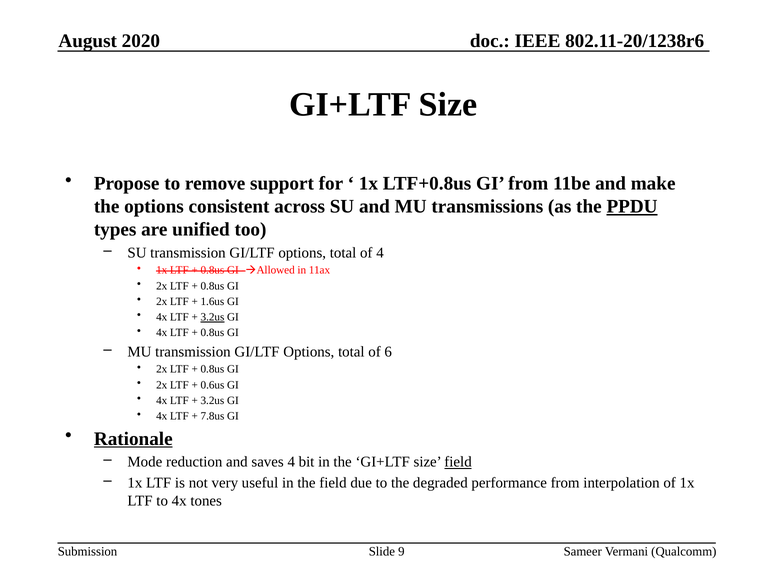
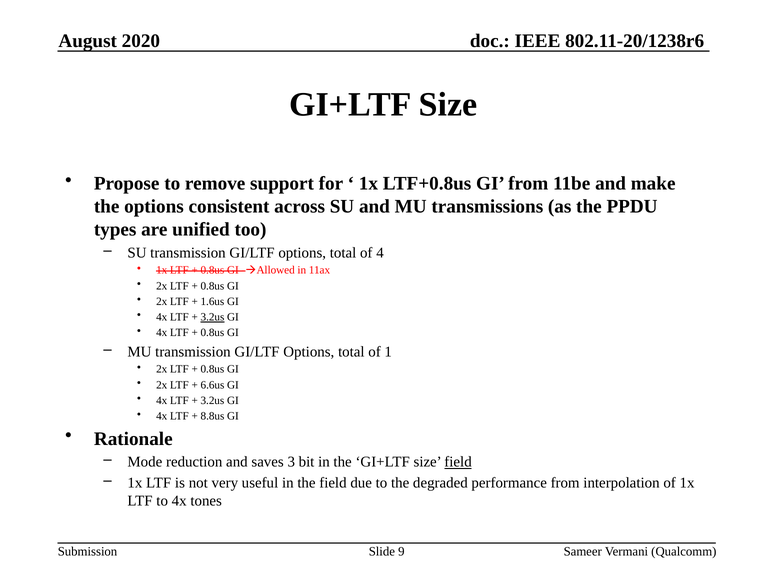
PPDU underline: present -> none (632, 207)
6: 6 -> 1 (388, 352)
0.6us: 0.6us -> 6.6us (212, 385)
7.8us: 7.8us -> 8.8us (212, 416)
Rationale underline: present -> none (133, 439)
saves 4: 4 -> 3 (291, 462)
